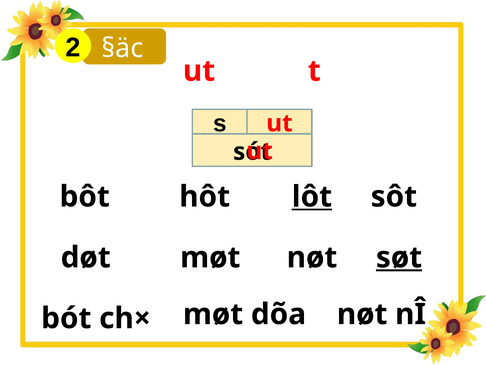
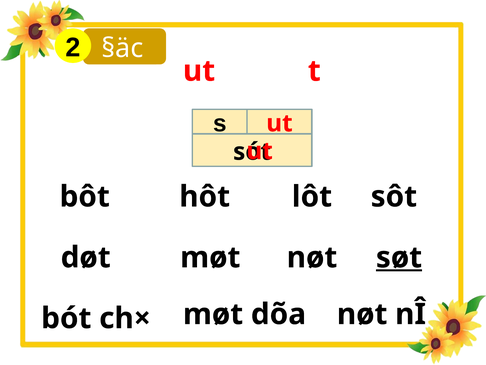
lôt underline: present -> none (312, 196)
